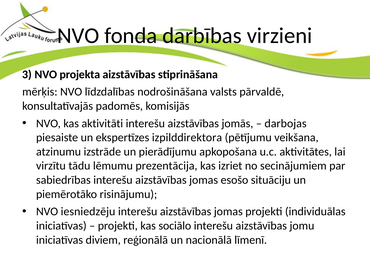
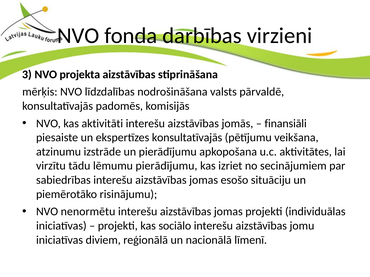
darbojas: darbojas -> finansiāli (286, 124)
ekspertīzes izpilddirektora: izpilddirektora -> konsultatīvajās (187, 138)
lēmumu prezentācija: prezentācija -> pierādījumu (166, 166)
iesniedzēju: iesniedzēju -> nenormētu (88, 212)
